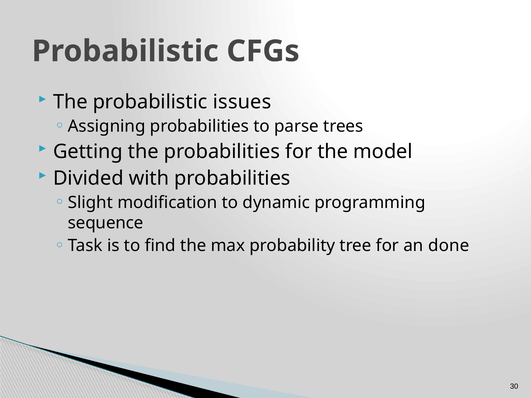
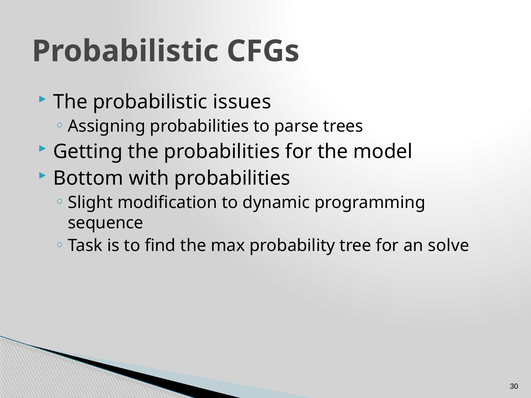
Divided: Divided -> Bottom (88, 178)
done: done -> solve (449, 246)
